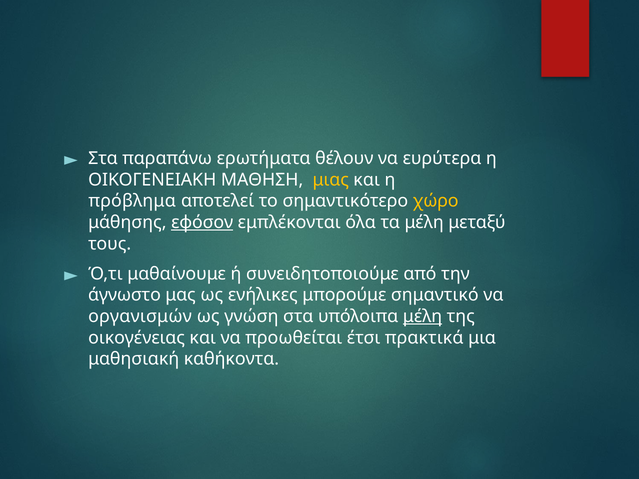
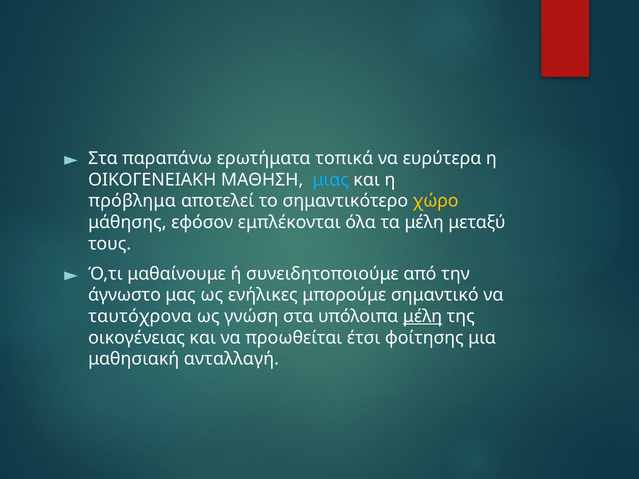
θέλουν: θέλουν -> τοπικά (344, 159)
μιας colour: yellow -> light blue (331, 180)
εφόσον underline: present -> none (202, 222)
οργανισμών: οργανισμών -> ταυτόχρονα (140, 317)
πρακτικά: πρακτικά -> φοίτησης (424, 338)
καθήκοντα: καθήκοντα -> ανταλλαγή (231, 359)
